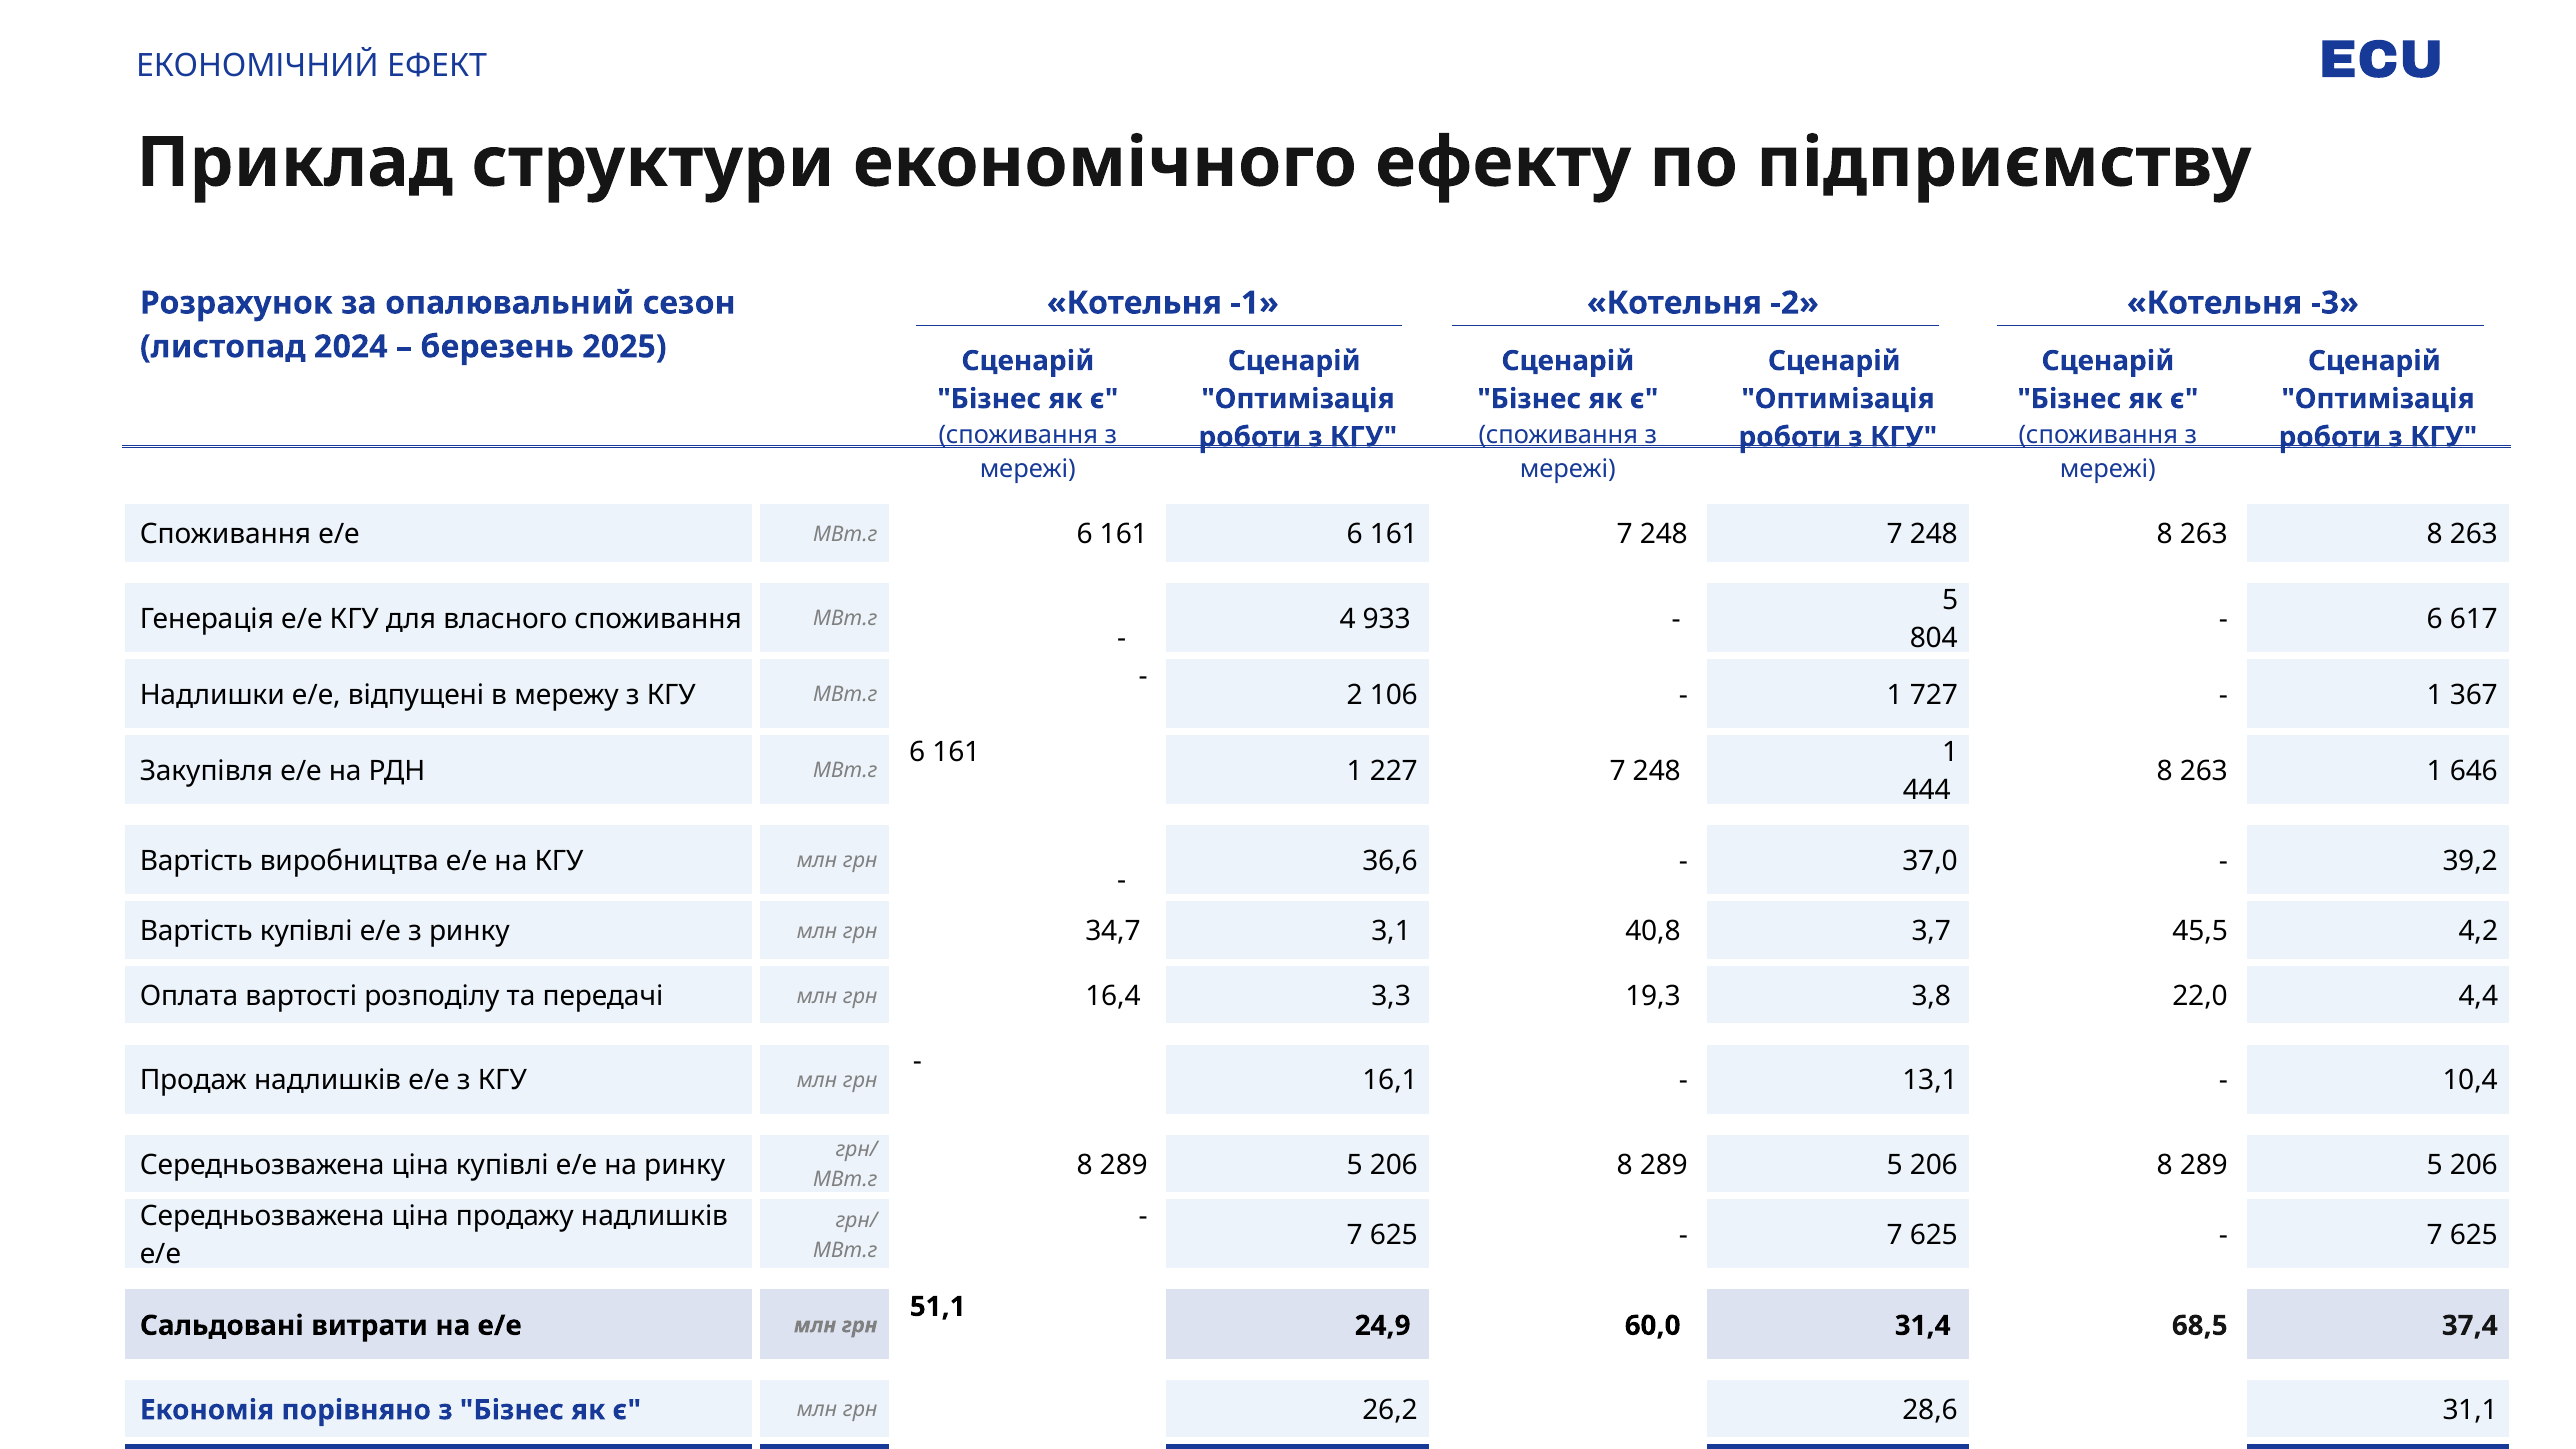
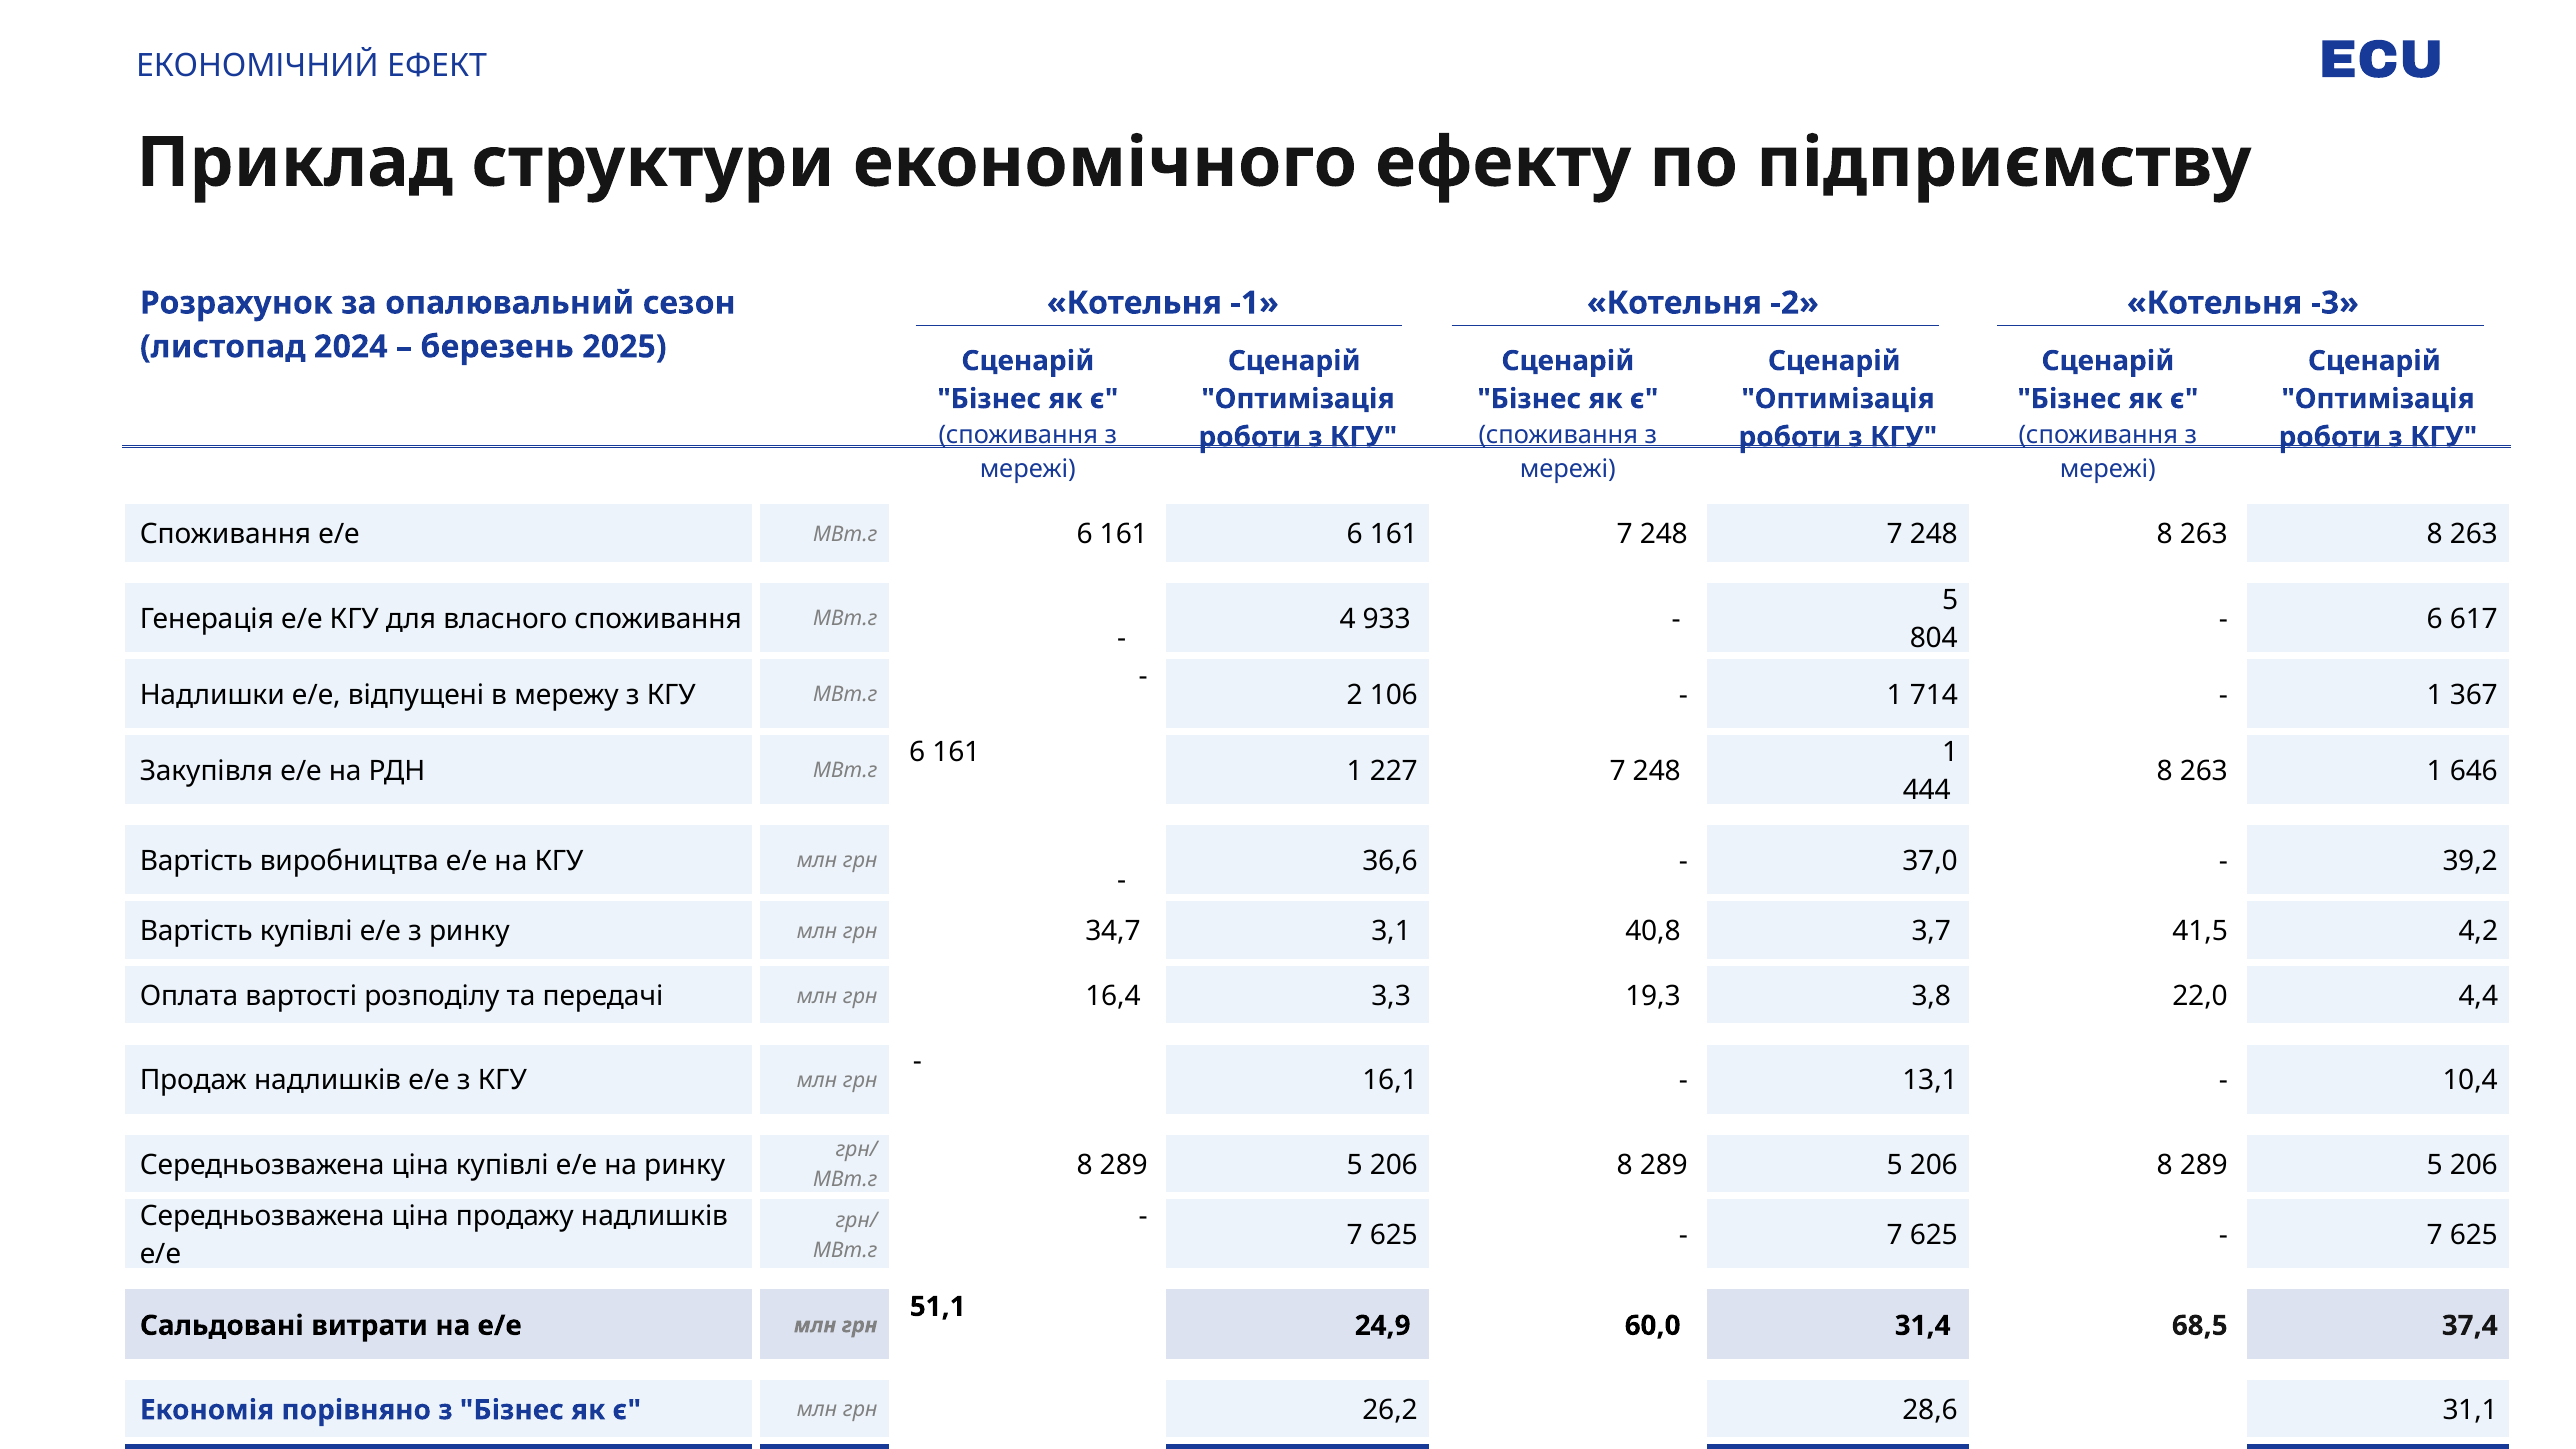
727: 727 -> 714 (1934, 695)
45,5: 45,5 -> 41,5 (2200, 932)
